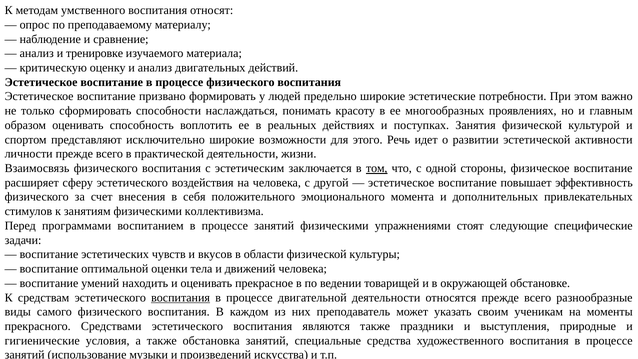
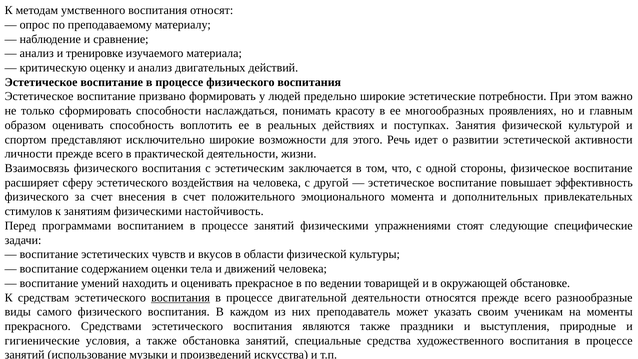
том underline: present -> none (377, 168)
в себя: себя -> счет (194, 197)
коллективизма: коллективизма -> настойчивость (224, 211)
оптимальной: оптимальной -> содержанием (115, 269)
